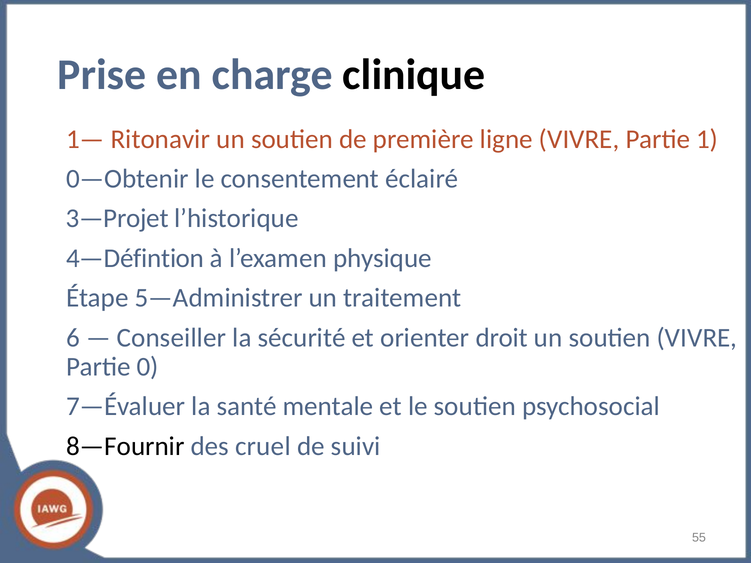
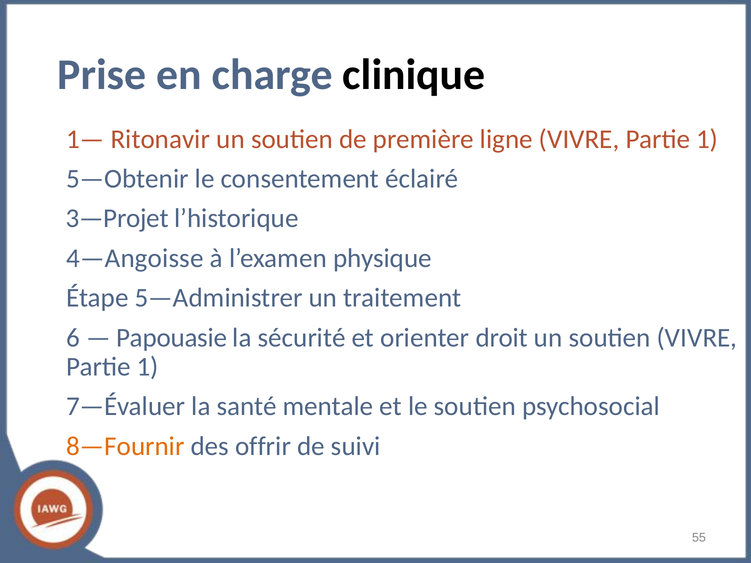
0—Obtenir: 0—Obtenir -> 5—Obtenir (127, 179)
4—Défintion: 4—Défintion -> 4—Angoisse (135, 258)
Conseiller: Conseiller -> Papouasie (172, 338)
0: 0 -> 1 (148, 367)
8—Fournir colour: black -> orange (125, 446)
cruel: cruel -> offrir (263, 446)
